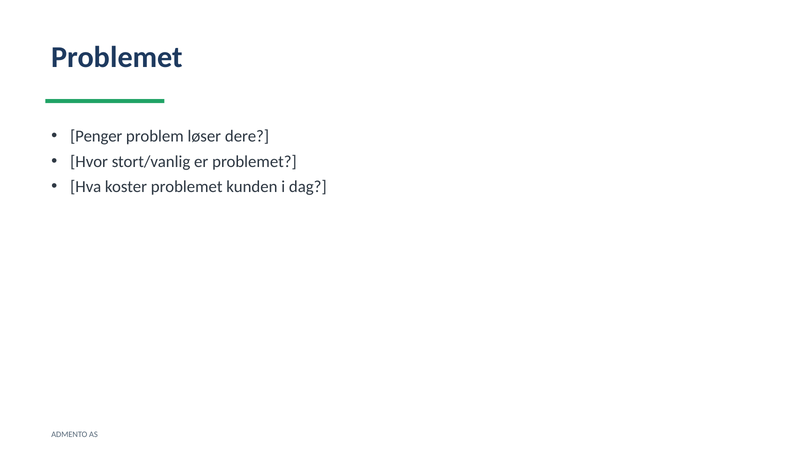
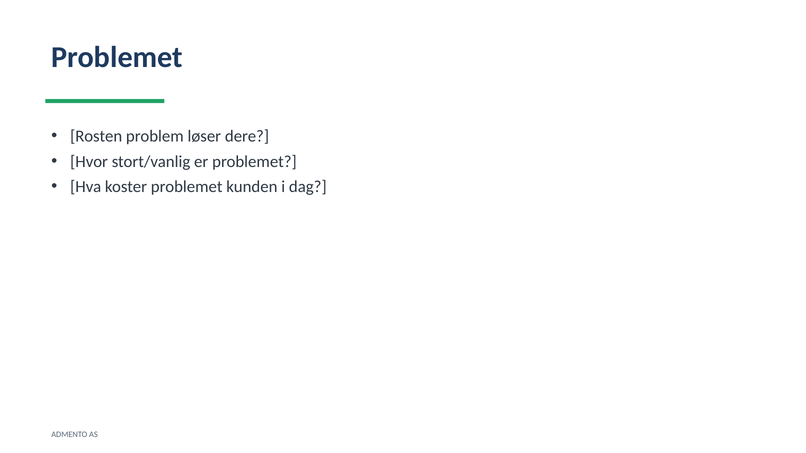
Penger: Penger -> Rosten (96, 137)
